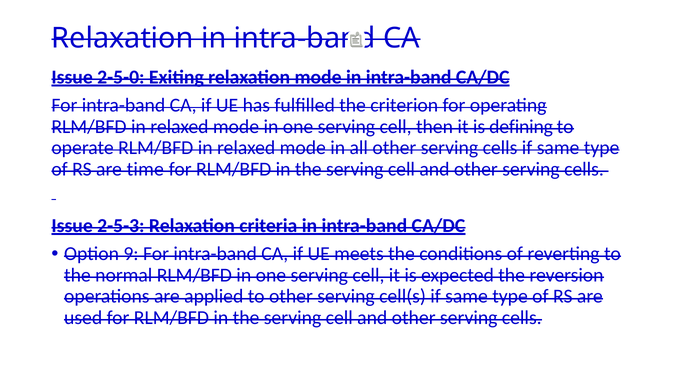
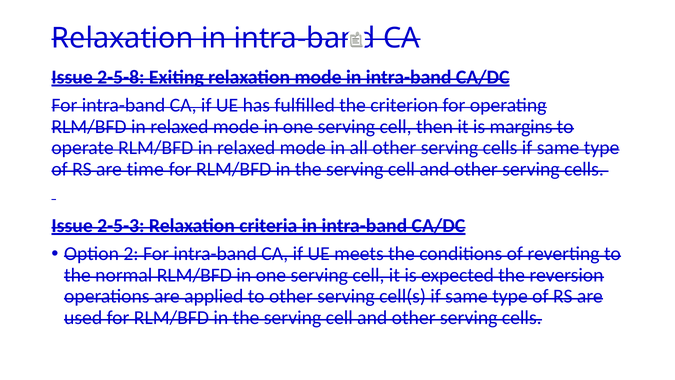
2-5-0: 2-5-0 -> 2-5-8 (121, 77)
defining: defining -> margins (521, 126)
9: 9 -> 2 (131, 254)
